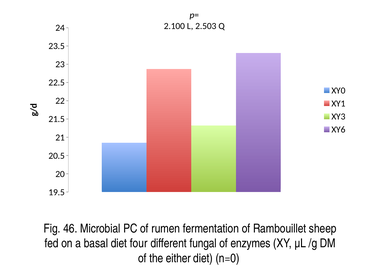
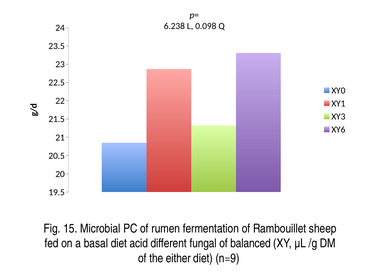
2.100: 2.100 -> 6.238 (174, 26)
2.503: 2.503 -> 0.098 (206, 26)
46: 46 -> 15 (70, 229)
four: four -> acid (139, 244)
enzymes: enzymes -> balanced (251, 244)
n=0: n=0 -> n=9 (227, 259)
